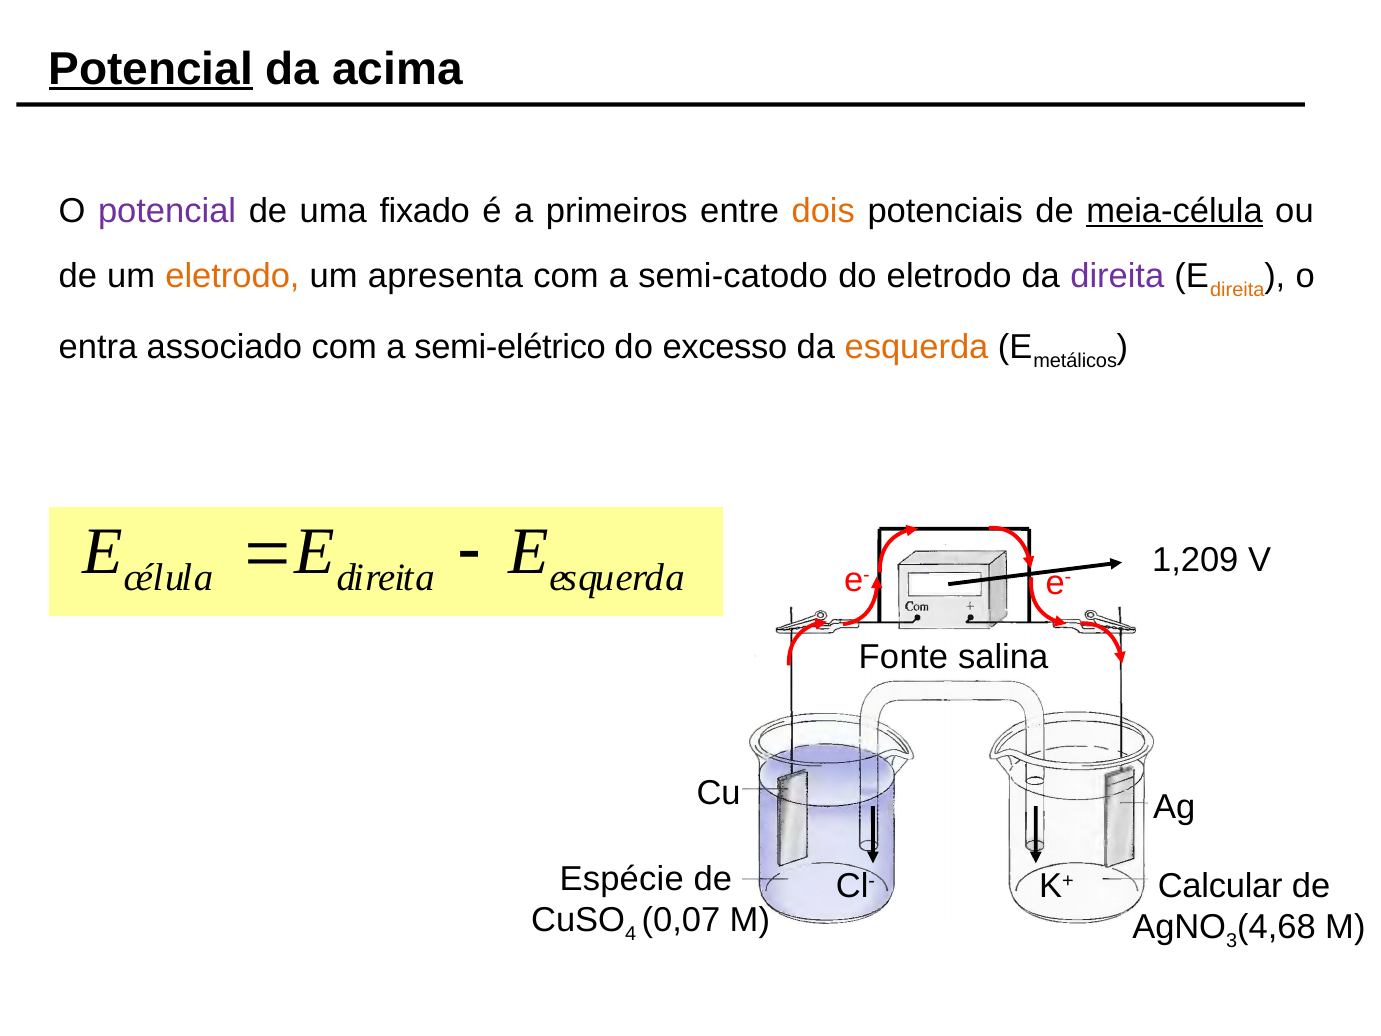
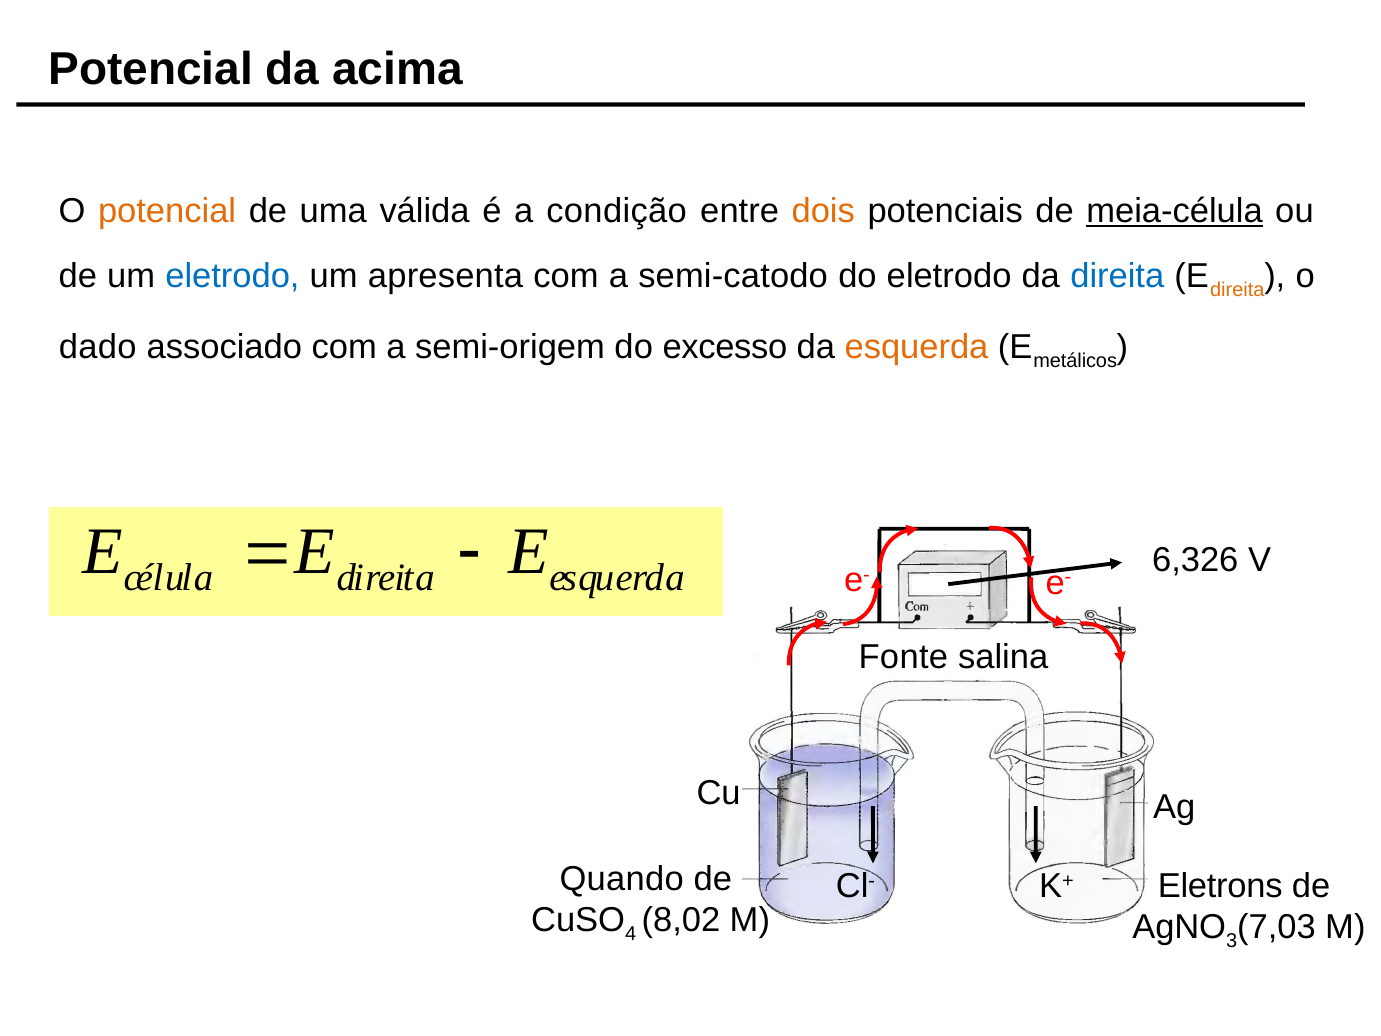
Potencial underline: present -> none (151, 69)
potencial colour: purple -> orange (167, 212)
fixado: fixado -> válida (425, 212)
primeiros: primeiros -> condição (617, 212)
eletrodo colour: orange -> blue (232, 276)
direita colour: purple -> blue (1117, 276)
entra: entra -> dado (98, 347)
semi-elétrico: semi-elétrico -> semi-origem (510, 347)
1,209: 1,209 -> 6,326 (1195, 559)
Espécie: Espécie -> Quando (622, 879)
Calcular: Calcular -> Eletrons (1220, 886)
0,07: 0,07 -> 8,02 (681, 920)
4,68: 4,68 -> 7,03 (1276, 927)
